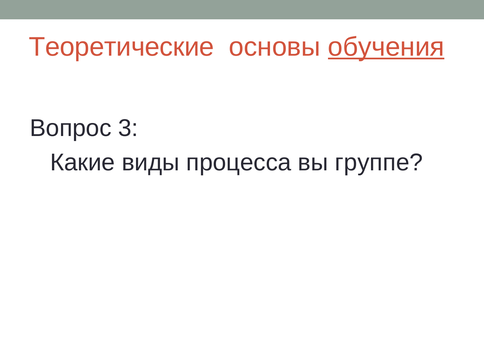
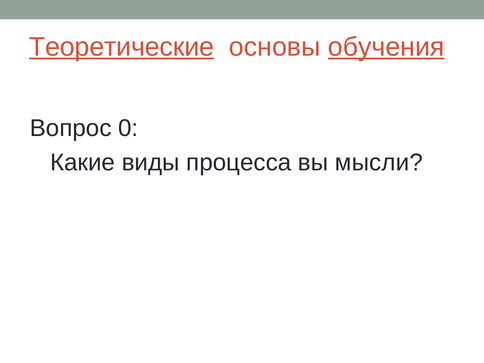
Теоретические underline: none -> present (122, 47)
3: 3 -> 0 (128, 128)
группе: группе -> мысли (379, 162)
